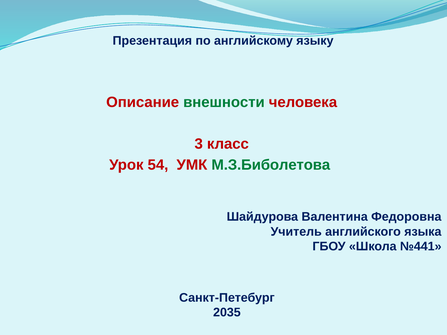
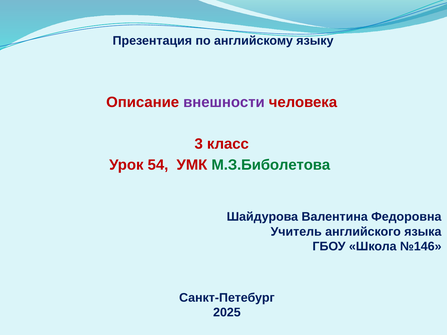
внешности colour: green -> purple (224, 102)
№441: №441 -> №146 (421, 247)
2035: 2035 -> 2025 (227, 313)
